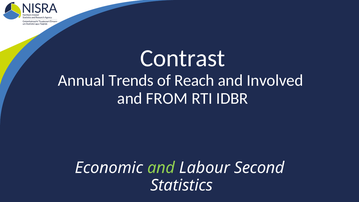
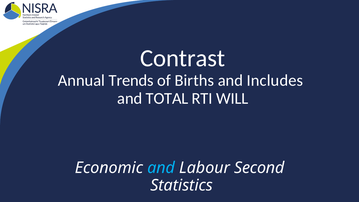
Reach: Reach -> Births (194, 80)
Involved: Involved -> Includes (275, 80)
FROM: FROM -> TOTAL (167, 98)
IDBR: IDBR -> WILL (232, 98)
and colour: light green -> light blue (161, 168)
